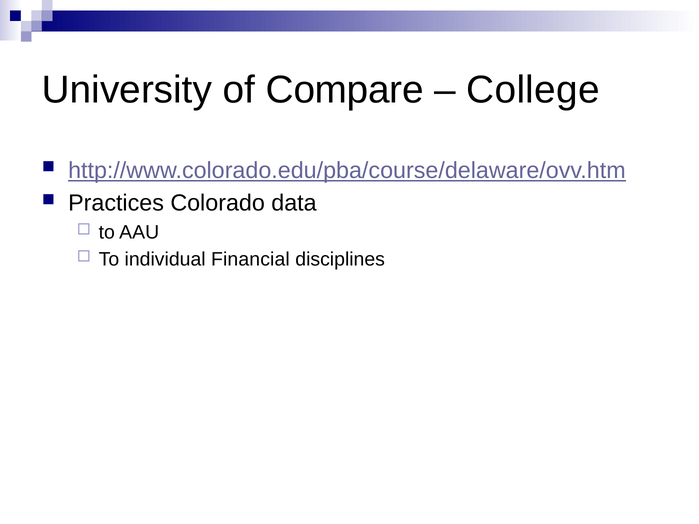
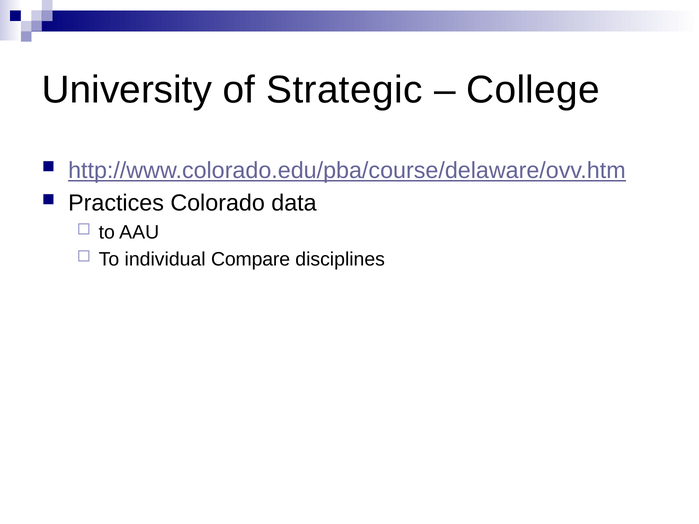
Compare: Compare -> Strategic (344, 90)
Financial: Financial -> Compare (251, 260)
